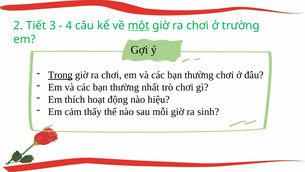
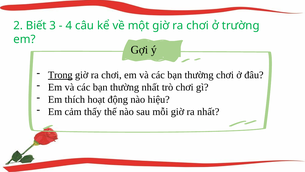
Tiết: Tiết -> Biết (36, 26)
một underline: present -> none (139, 26)
ra sinh: sinh -> nhất (208, 111)
